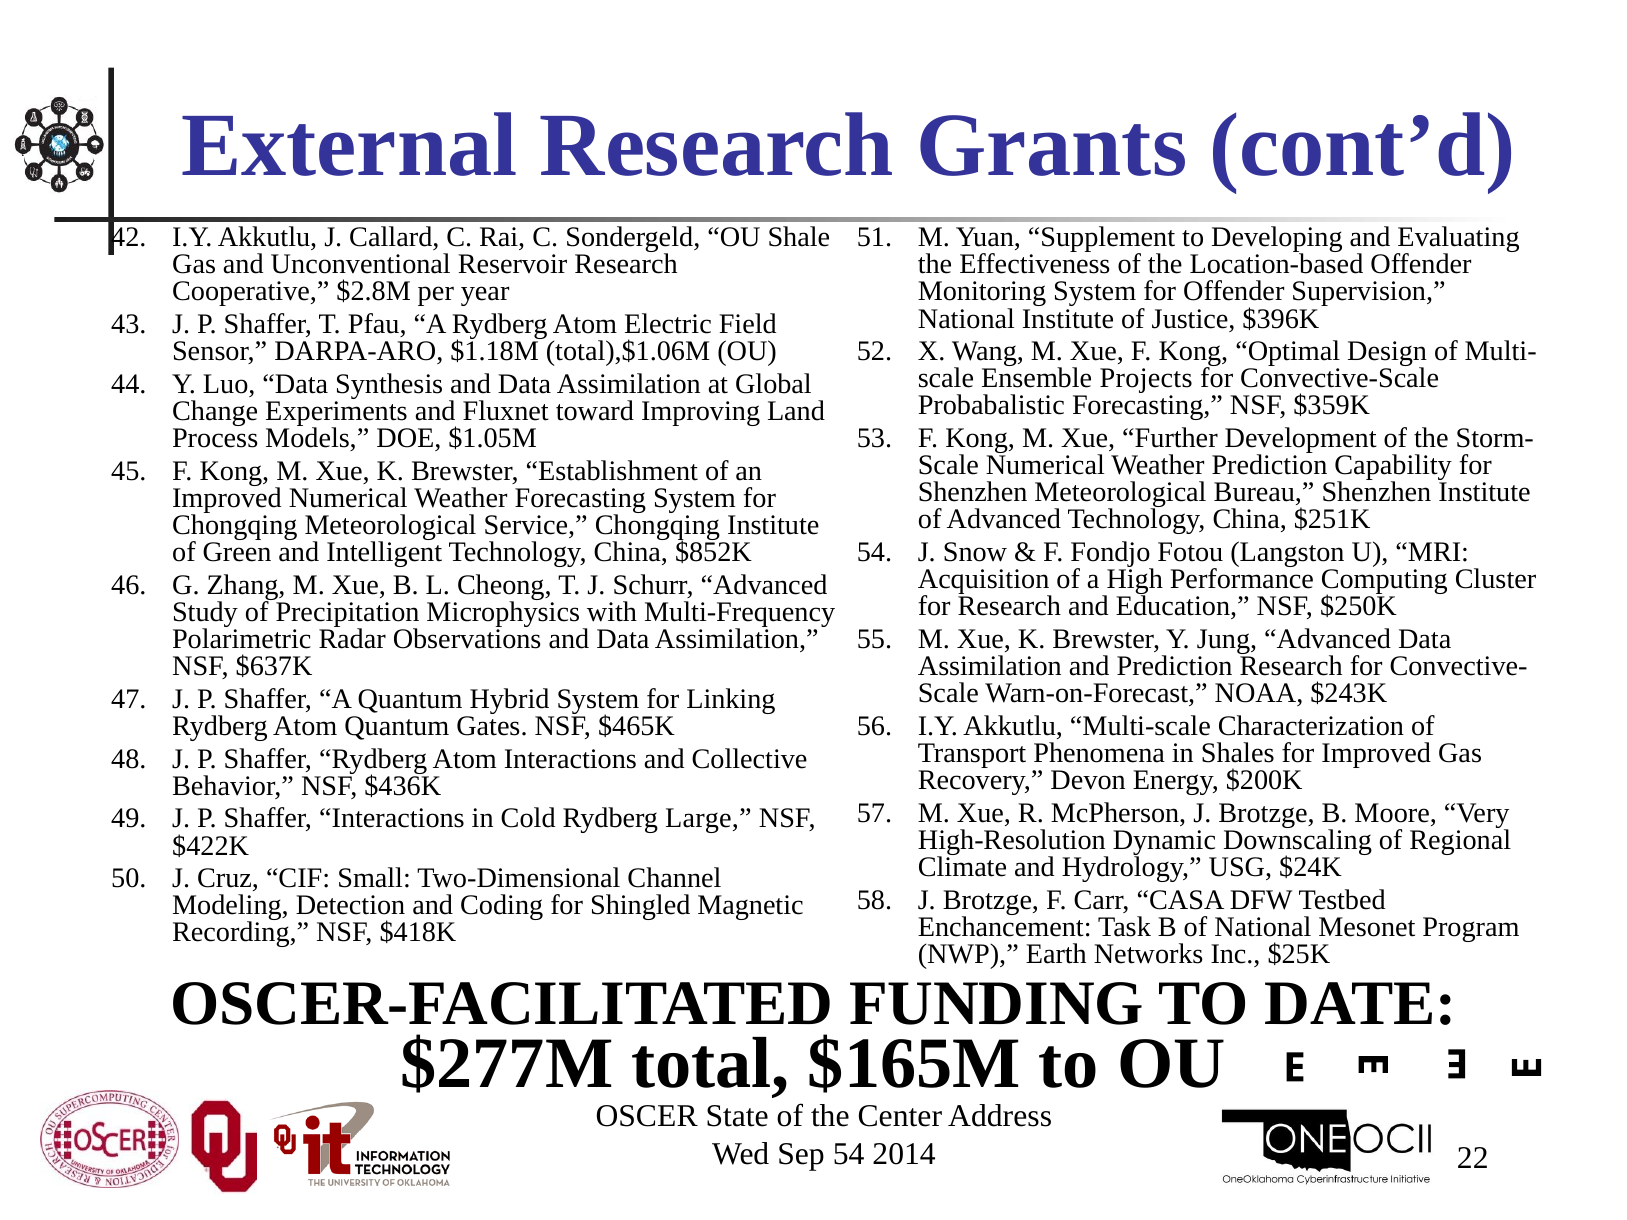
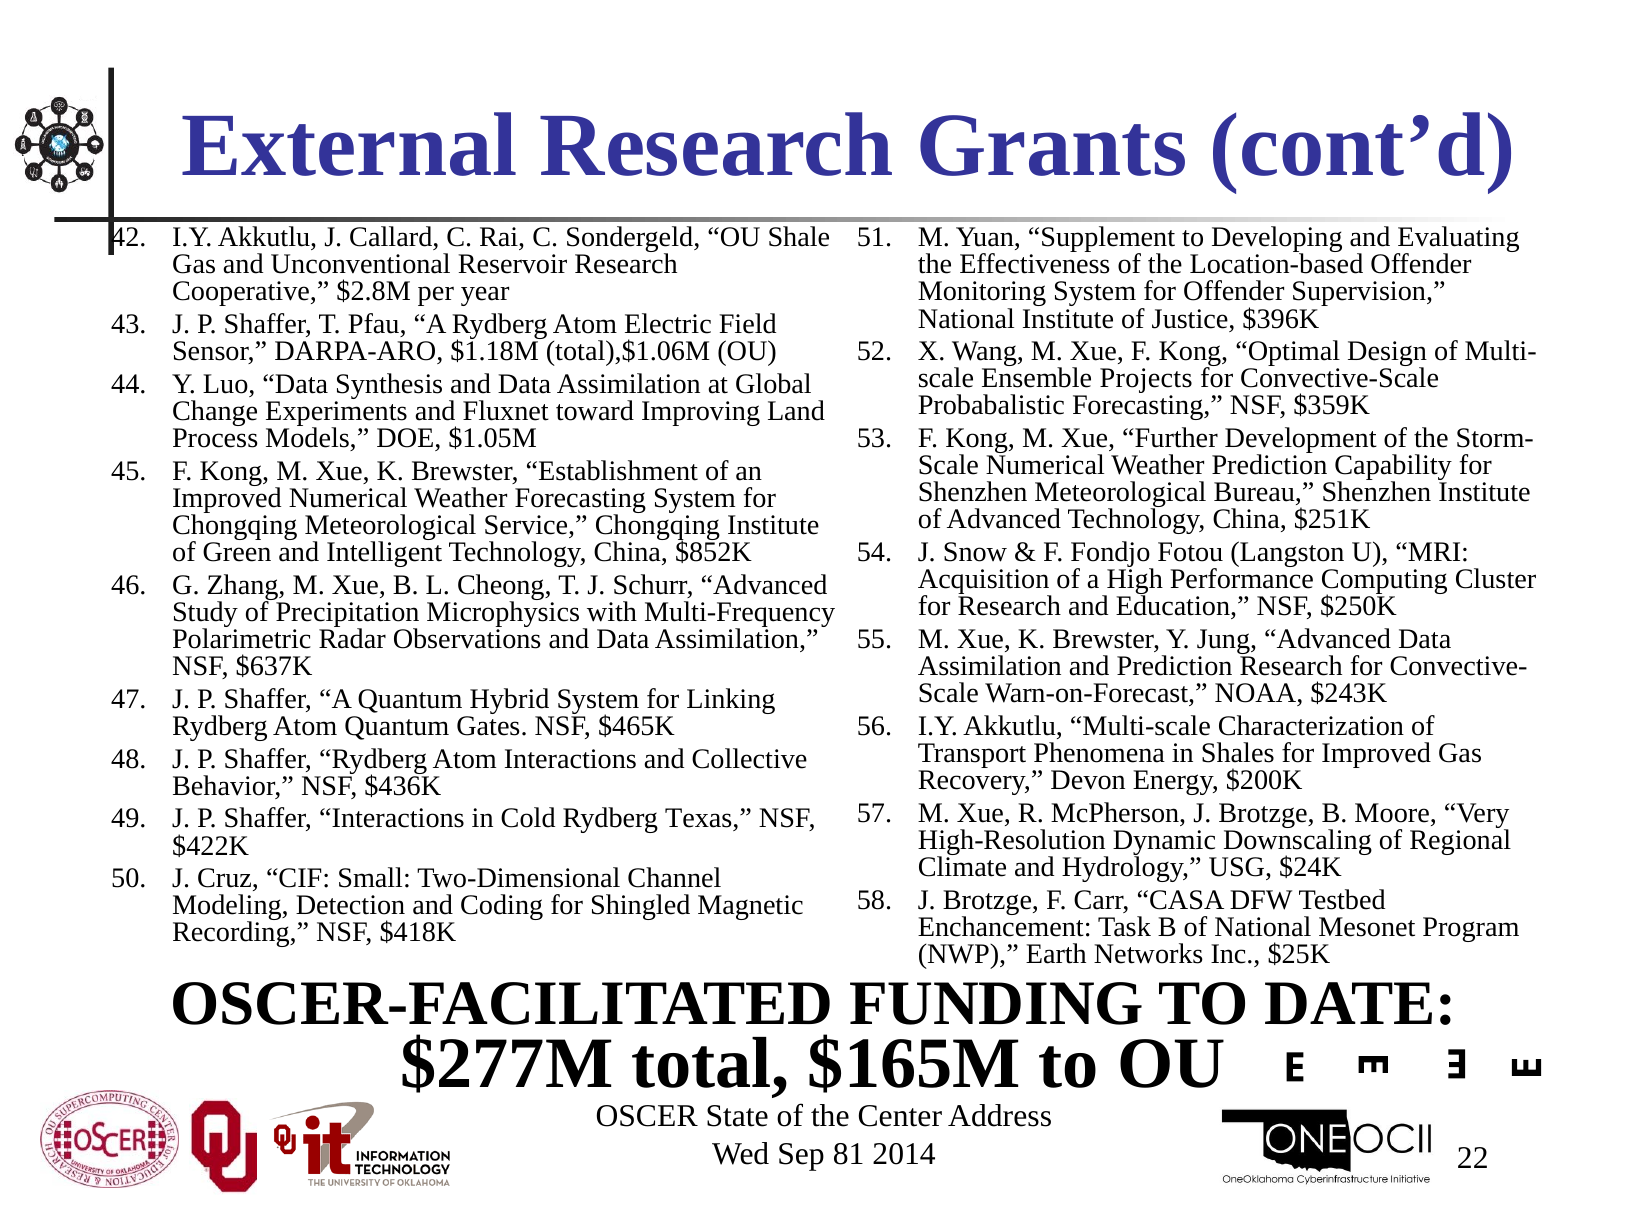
Large: Large -> Texas (709, 819)
Sep 54: 54 -> 81 (849, 1155)
